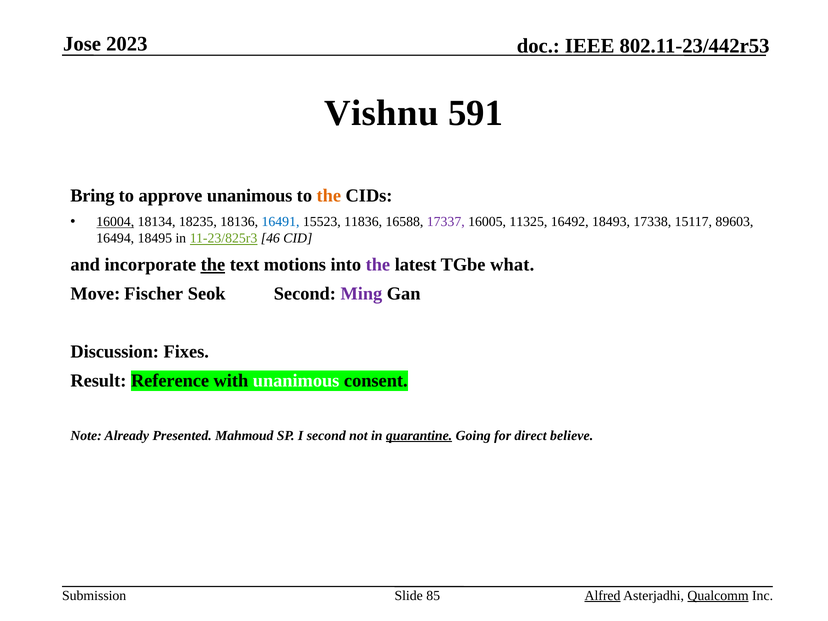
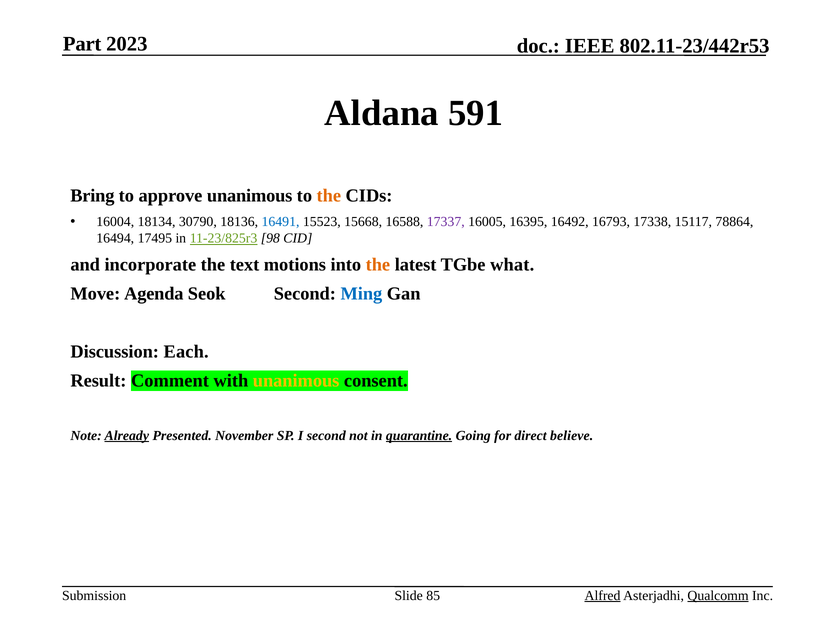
Jose: Jose -> Part (82, 44)
Vishnu: Vishnu -> Aldana (382, 113)
16004 underline: present -> none (115, 222)
18235: 18235 -> 30790 (198, 222)
11836: 11836 -> 15668 (363, 222)
11325: 11325 -> 16395 (528, 222)
18493: 18493 -> 16793 (611, 222)
89603: 89603 -> 78864 (734, 222)
18495: 18495 -> 17495 (155, 238)
46: 46 -> 98 (270, 238)
the underline: present -> none (213, 265)
the colour: purple -> orange (378, 265)
Fischer: Fischer -> Agenda (154, 294)
Ming colour: purple -> blue (361, 294)
Fixes: Fixes -> Each (186, 352)
Reference: Reference -> Comment (170, 381)
unanimous colour: white -> yellow (296, 381)
Already underline: none -> present (127, 436)
Mahmoud: Mahmoud -> November (244, 436)
